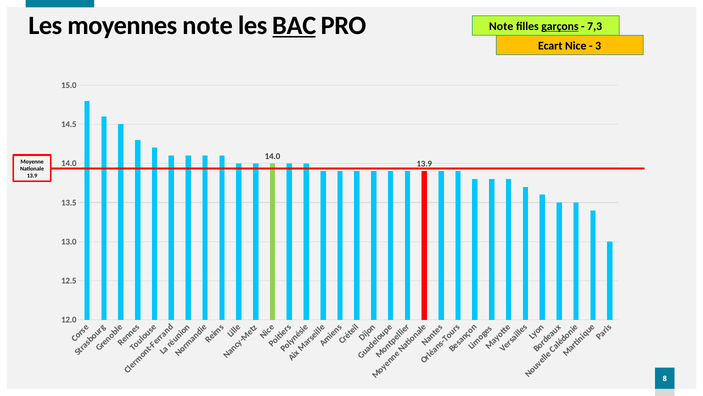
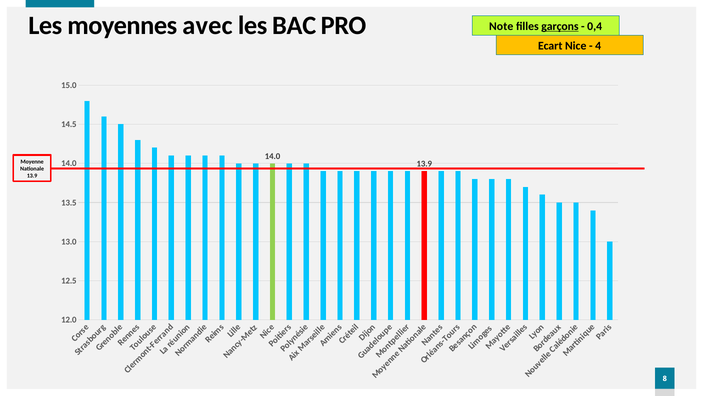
moyennes note: note -> avec (207, 25)
BAC underline: present -> none (294, 25)
7,3: 7,3 -> 0,4 (595, 26)
3: 3 -> 4 (598, 46)
